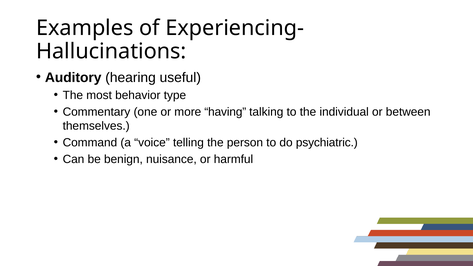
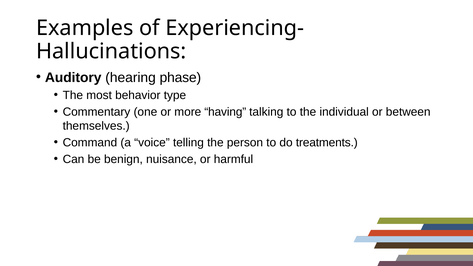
useful: useful -> phase (180, 77)
psychiatric: psychiatric -> treatments (327, 143)
